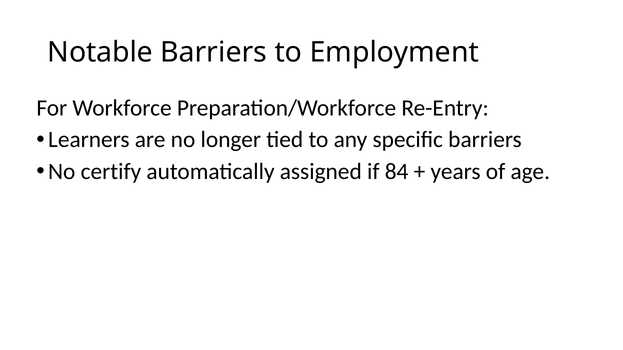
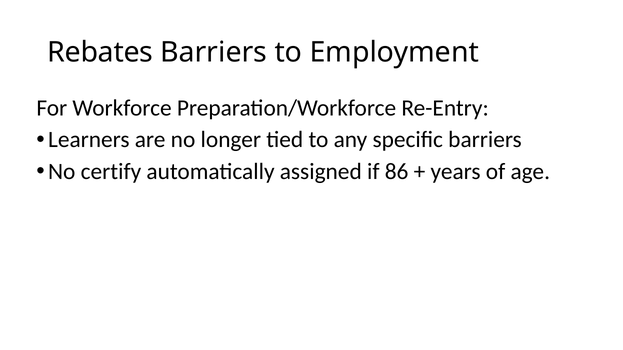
Notable: Notable -> Rebates (100, 52)
84: 84 -> 86 (397, 172)
